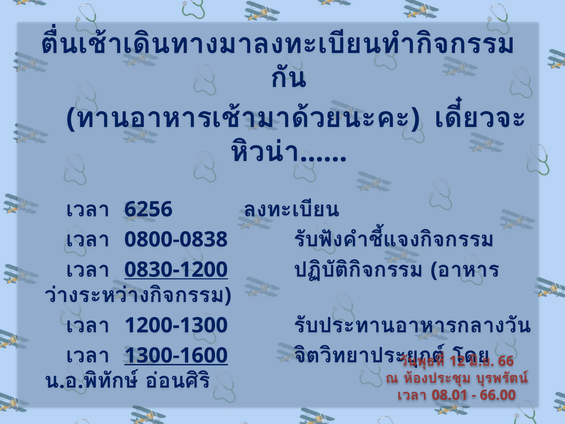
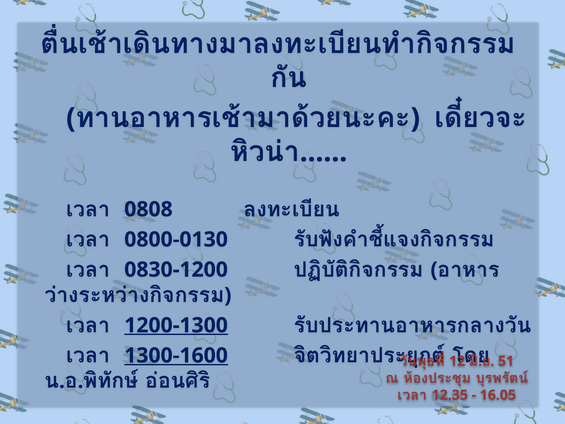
6256: 6256 -> 0808 (148, 209)
0800-0838: 0800-0838 -> 0800-0130 (176, 239)
0830-1200 underline: present -> none (176, 270)
1200-1300 underline: none -> present (176, 325)
66: 66 -> 51 (506, 361)
08.01: 08.01 -> 12.35 (450, 395)
66.00: 66.00 -> 16.05 (498, 395)
